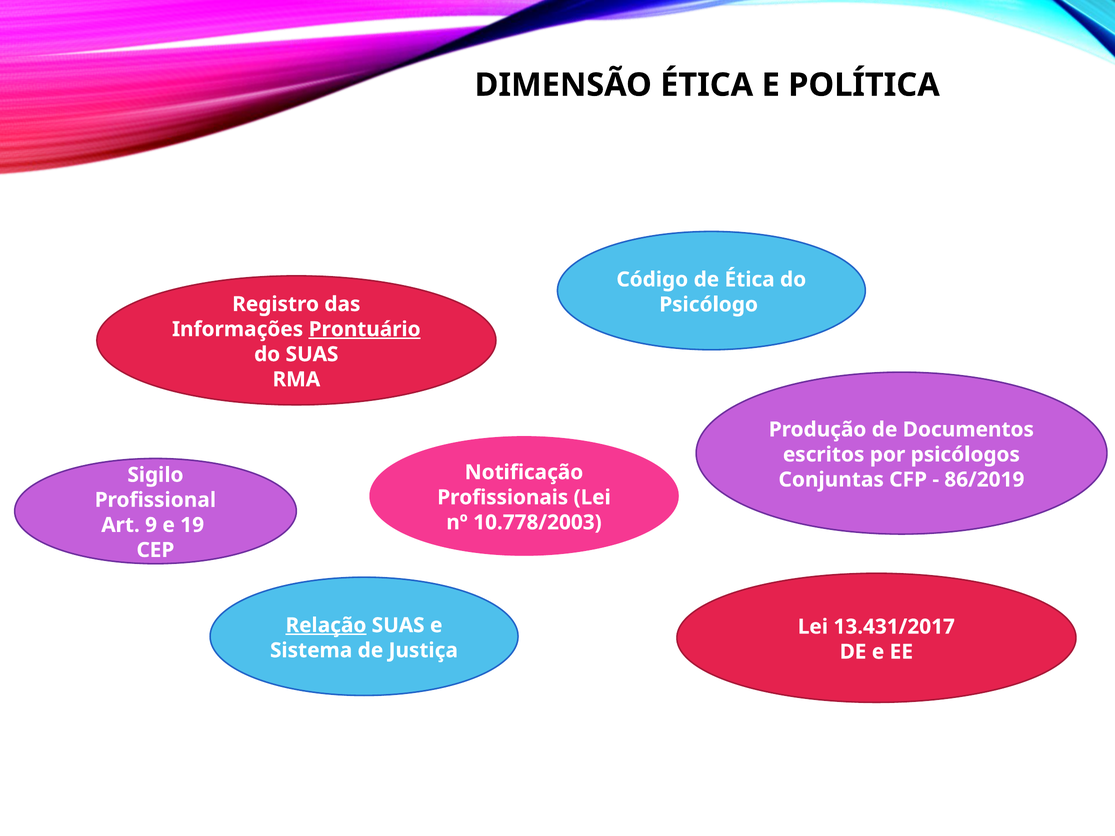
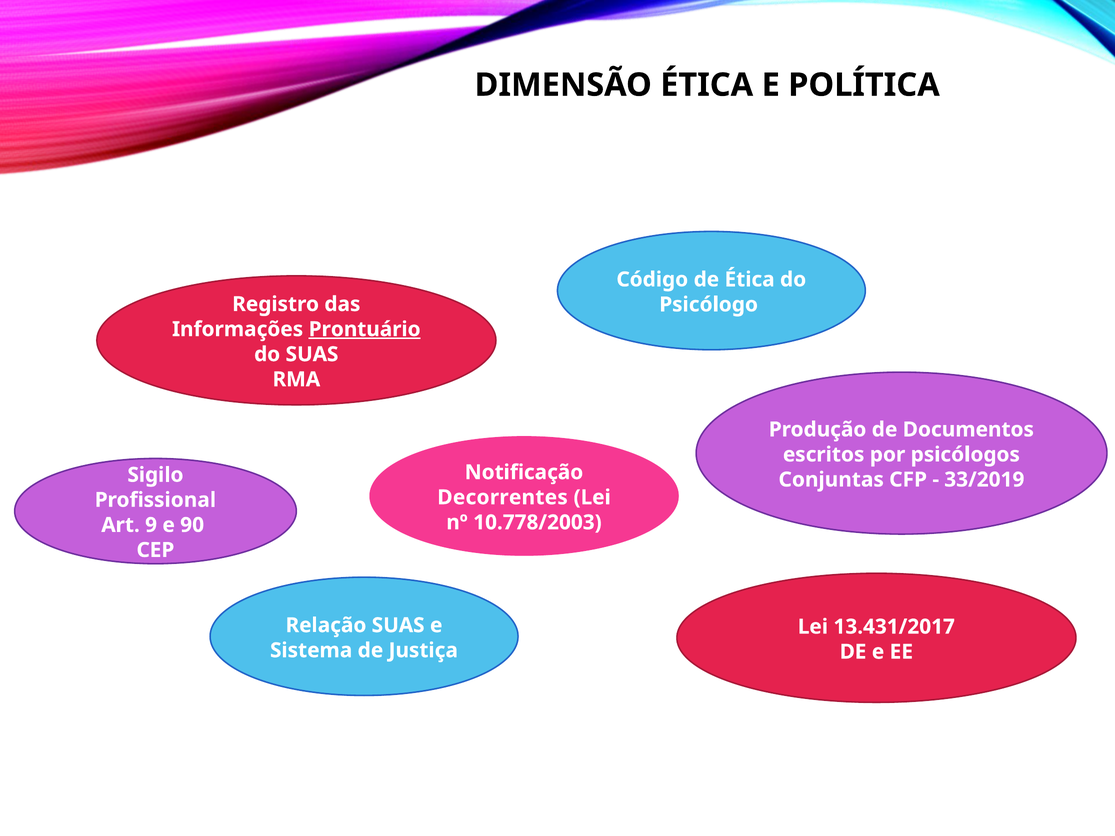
86/2019: 86/2019 -> 33/2019 (984, 480)
Profissionais: Profissionais -> Decorrentes (503, 498)
19: 19 -> 90 (192, 525)
Relação underline: present -> none (326, 625)
